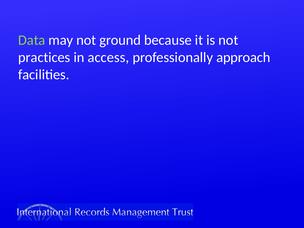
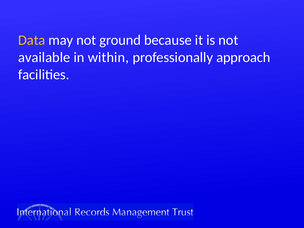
Data colour: light green -> yellow (32, 40)
practices: practices -> available (44, 57)
access: access -> within (108, 57)
